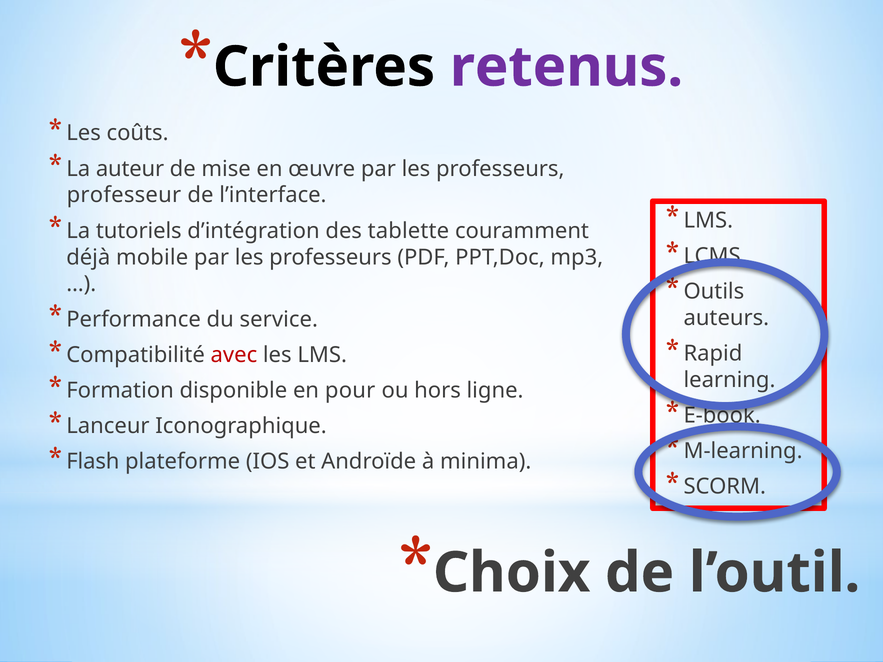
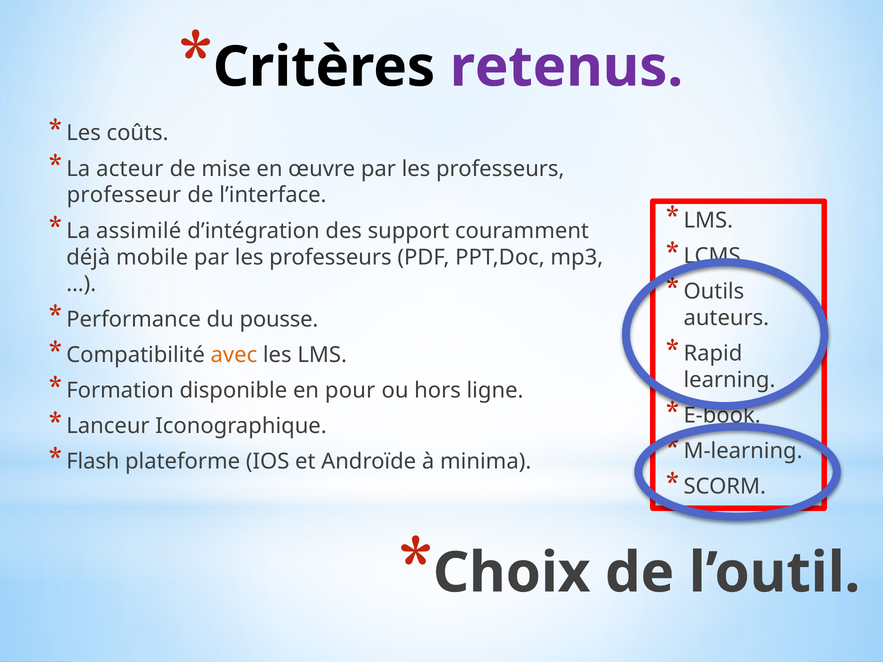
auteur: auteur -> acteur (130, 169)
tutoriels: tutoriels -> assimilé (139, 231)
tablette: tablette -> support (408, 231)
service: service -> pousse (279, 319)
avec colour: red -> orange (234, 355)
